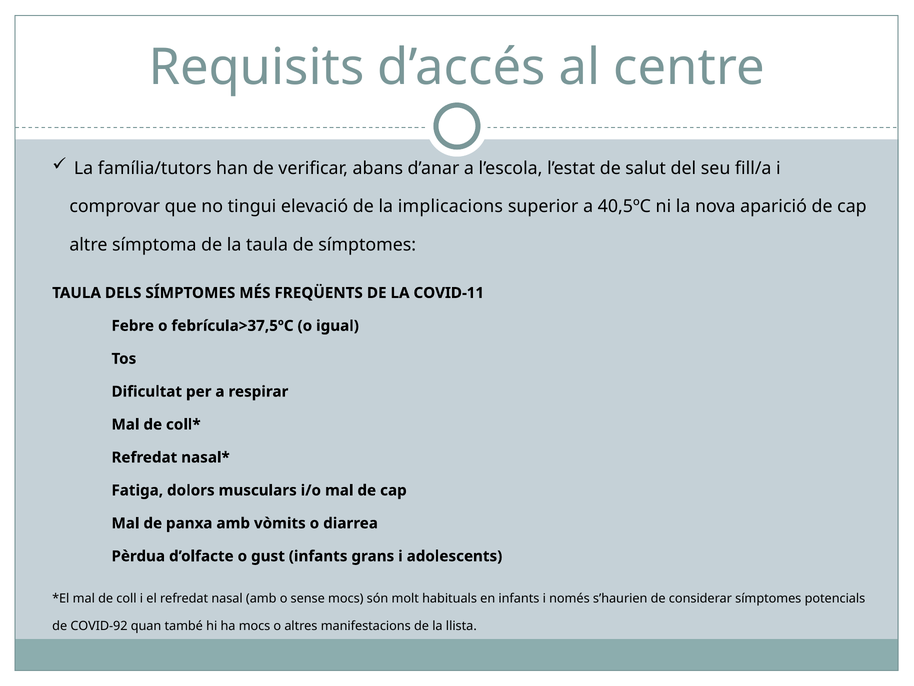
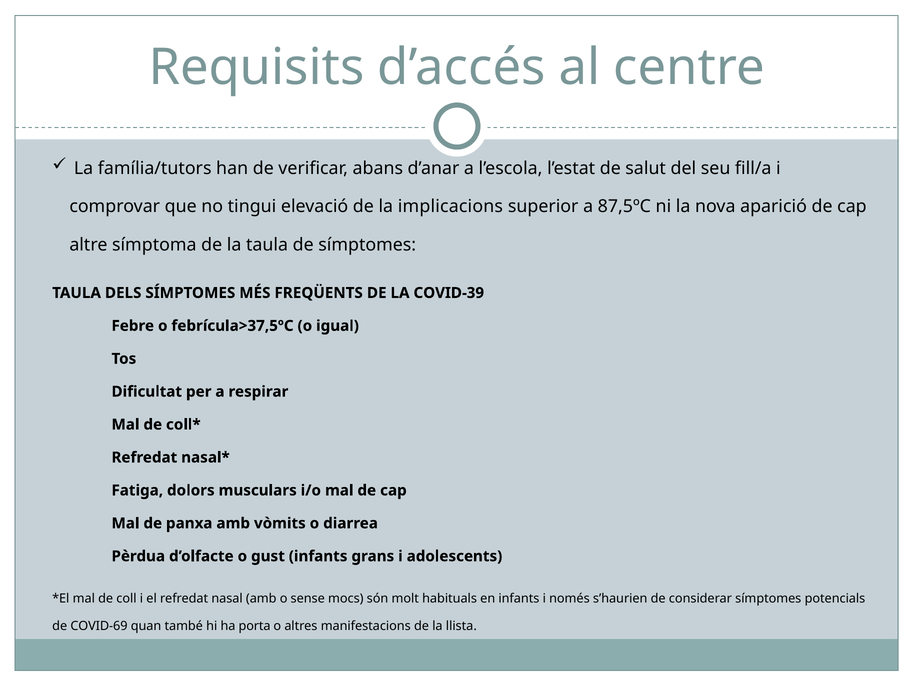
40,5ºC: 40,5ºC -> 87,5ºC (624, 206)
COVID-11: COVID-11 -> COVID-39 (449, 293)
COVID-92: COVID-92 -> COVID-69 (99, 626)
ha mocs: mocs -> porta (255, 626)
